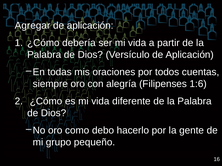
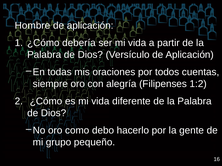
Agregar: Agregar -> Hombre (33, 26)
1:6: 1:6 -> 1:2 (198, 84)
